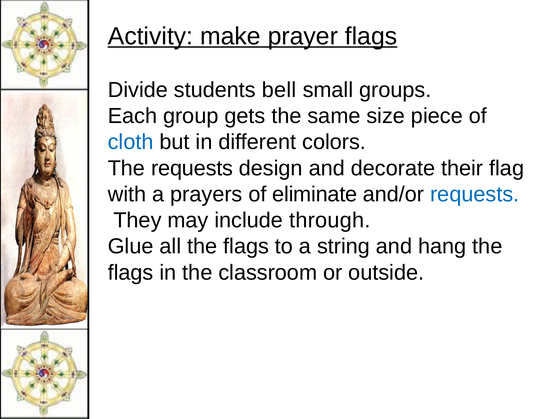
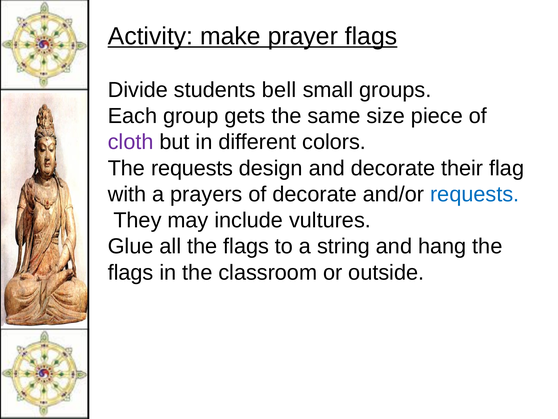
cloth colour: blue -> purple (131, 142)
of eliminate: eliminate -> decorate (315, 194)
through: through -> vultures (330, 220)
